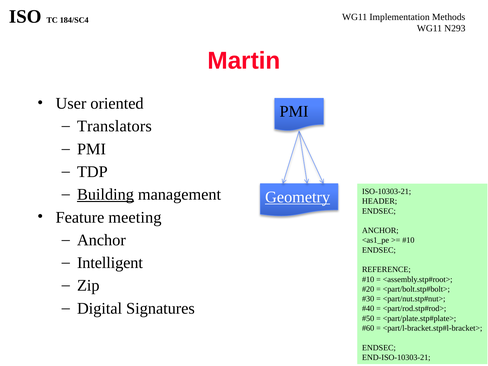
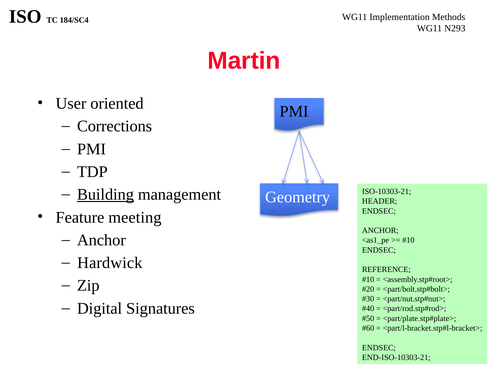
Translators: Translators -> Corrections (115, 126)
Geometry underline: present -> none (298, 197)
Intelligent: Intelligent -> Hardwick (110, 263)
